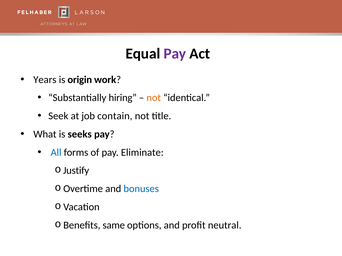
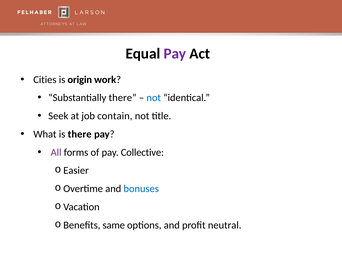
Years: Years -> Cities (45, 80)
Substantially hiring: hiring -> there (123, 98)
not colour: orange -> blue (154, 98)
is seeks: seeks -> there (80, 134)
All colour: blue -> purple (56, 153)
Eliminate: Eliminate -> Collective (142, 153)
Justify: Justify -> Easier (76, 171)
